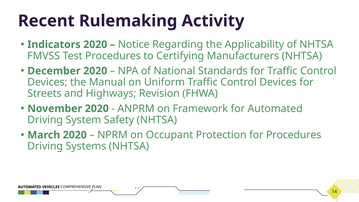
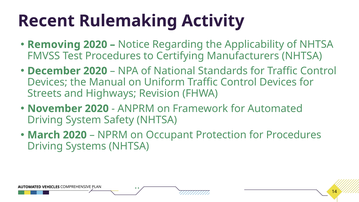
Indicators: Indicators -> Removing (54, 45)
